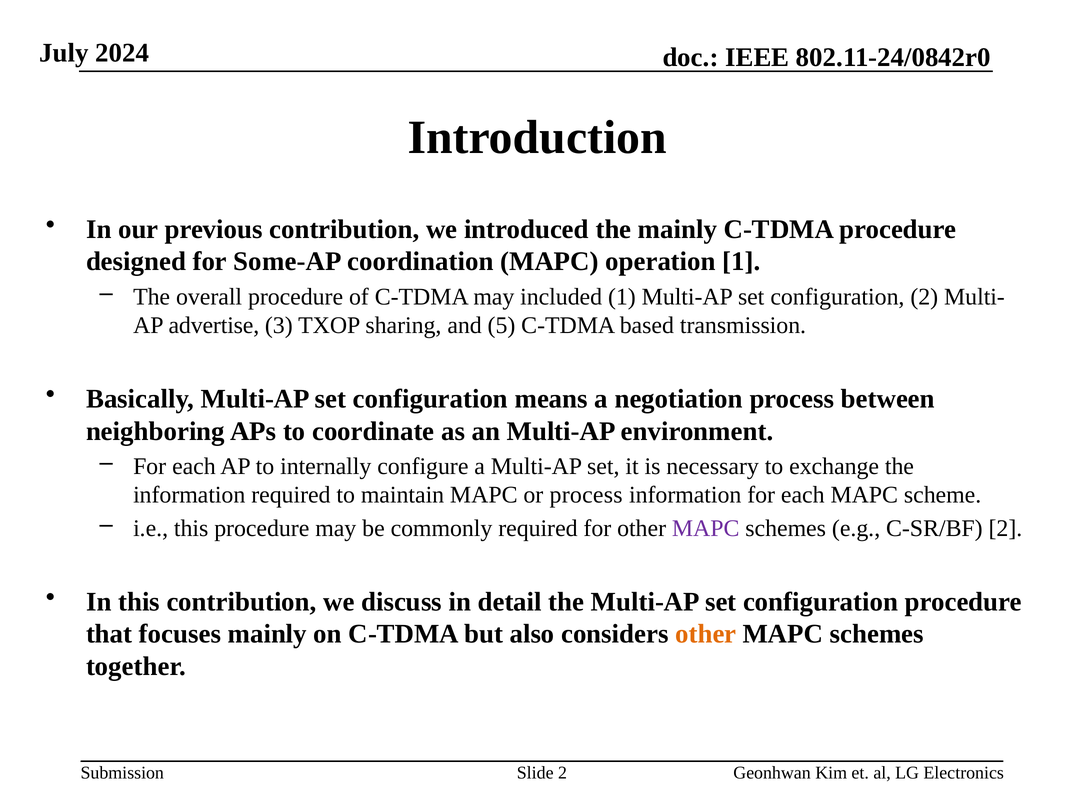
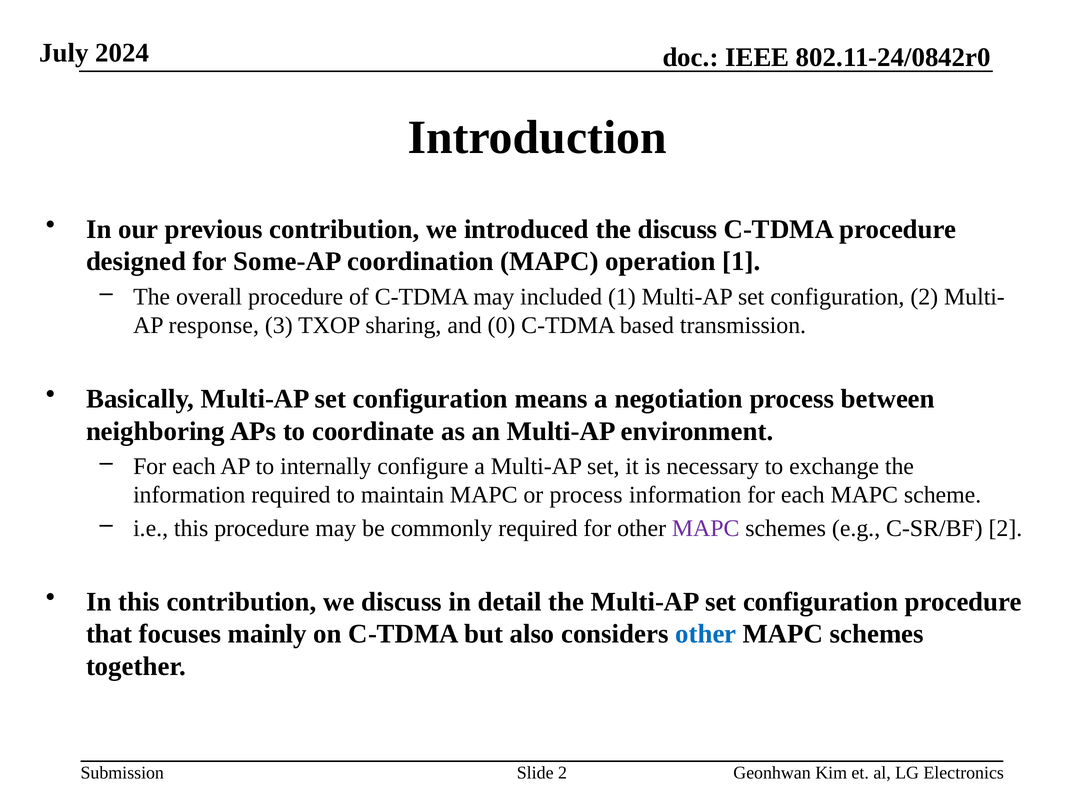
the mainly: mainly -> discuss (678, 229)
advertise: advertise -> response (214, 325)
5: 5 -> 0 (502, 325)
other colour: orange -> blue (706, 634)
